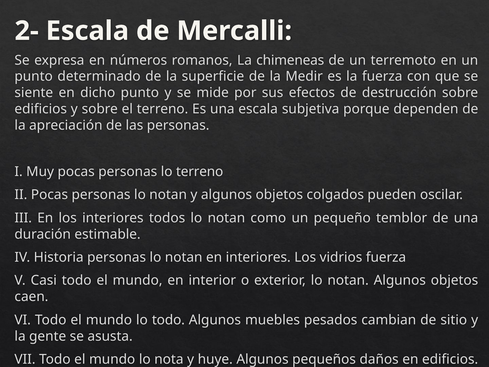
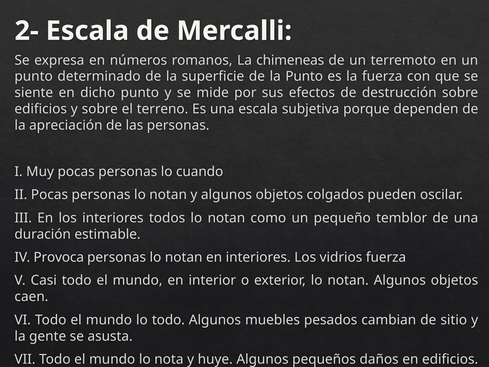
la Medir: Medir -> Punto (304, 76)
lo terreno: terreno -> cuando (200, 172)
Historia: Historia -> Provoca (59, 257)
